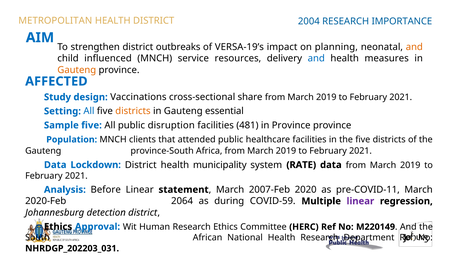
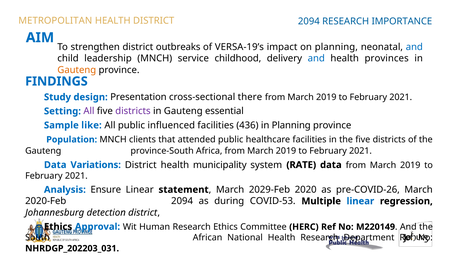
DISTRICT 2004: 2004 -> 2094 (309, 21)
and colour: orange -> blue (414, 47)
influenced: influenced -> leadership (108, 58)
resources: resources -> childhood (238, 58)
measures: measures -> provinces (387, 58)
AFFECTED: AFFECTED -> FINDINGS (56, 81)
Vaccinations: Vaccinations -> Presentation (138, 97)
share: share -> there (250, 97)
All colour: blue -> purple (89, 111)
districts colour: orange -> purple (133, 111)
Sample five: five -> like (92, 125)
disruption: disruption -> influenced (171, 125)
481: 481 -> 436 (247, 125)
in Province: Province -> Planning (291, 125)
Lockdown: Lockdown -> Variations (96, 165)
Before: Before -> Ensure (106, 189)
2007-Feb: 2007-Feb -> 2029-Feb (269, 189)
pre-COVID-11: pre-COVID-11 -> pre-COVID-26 (368, 189)
2020-Feb 2064: 2064 -> 2094 (182, 201)
COVID-59: COVID-59 -> COVID-53 (273, 201)
linear colour: purple -> blue (360, 201)
